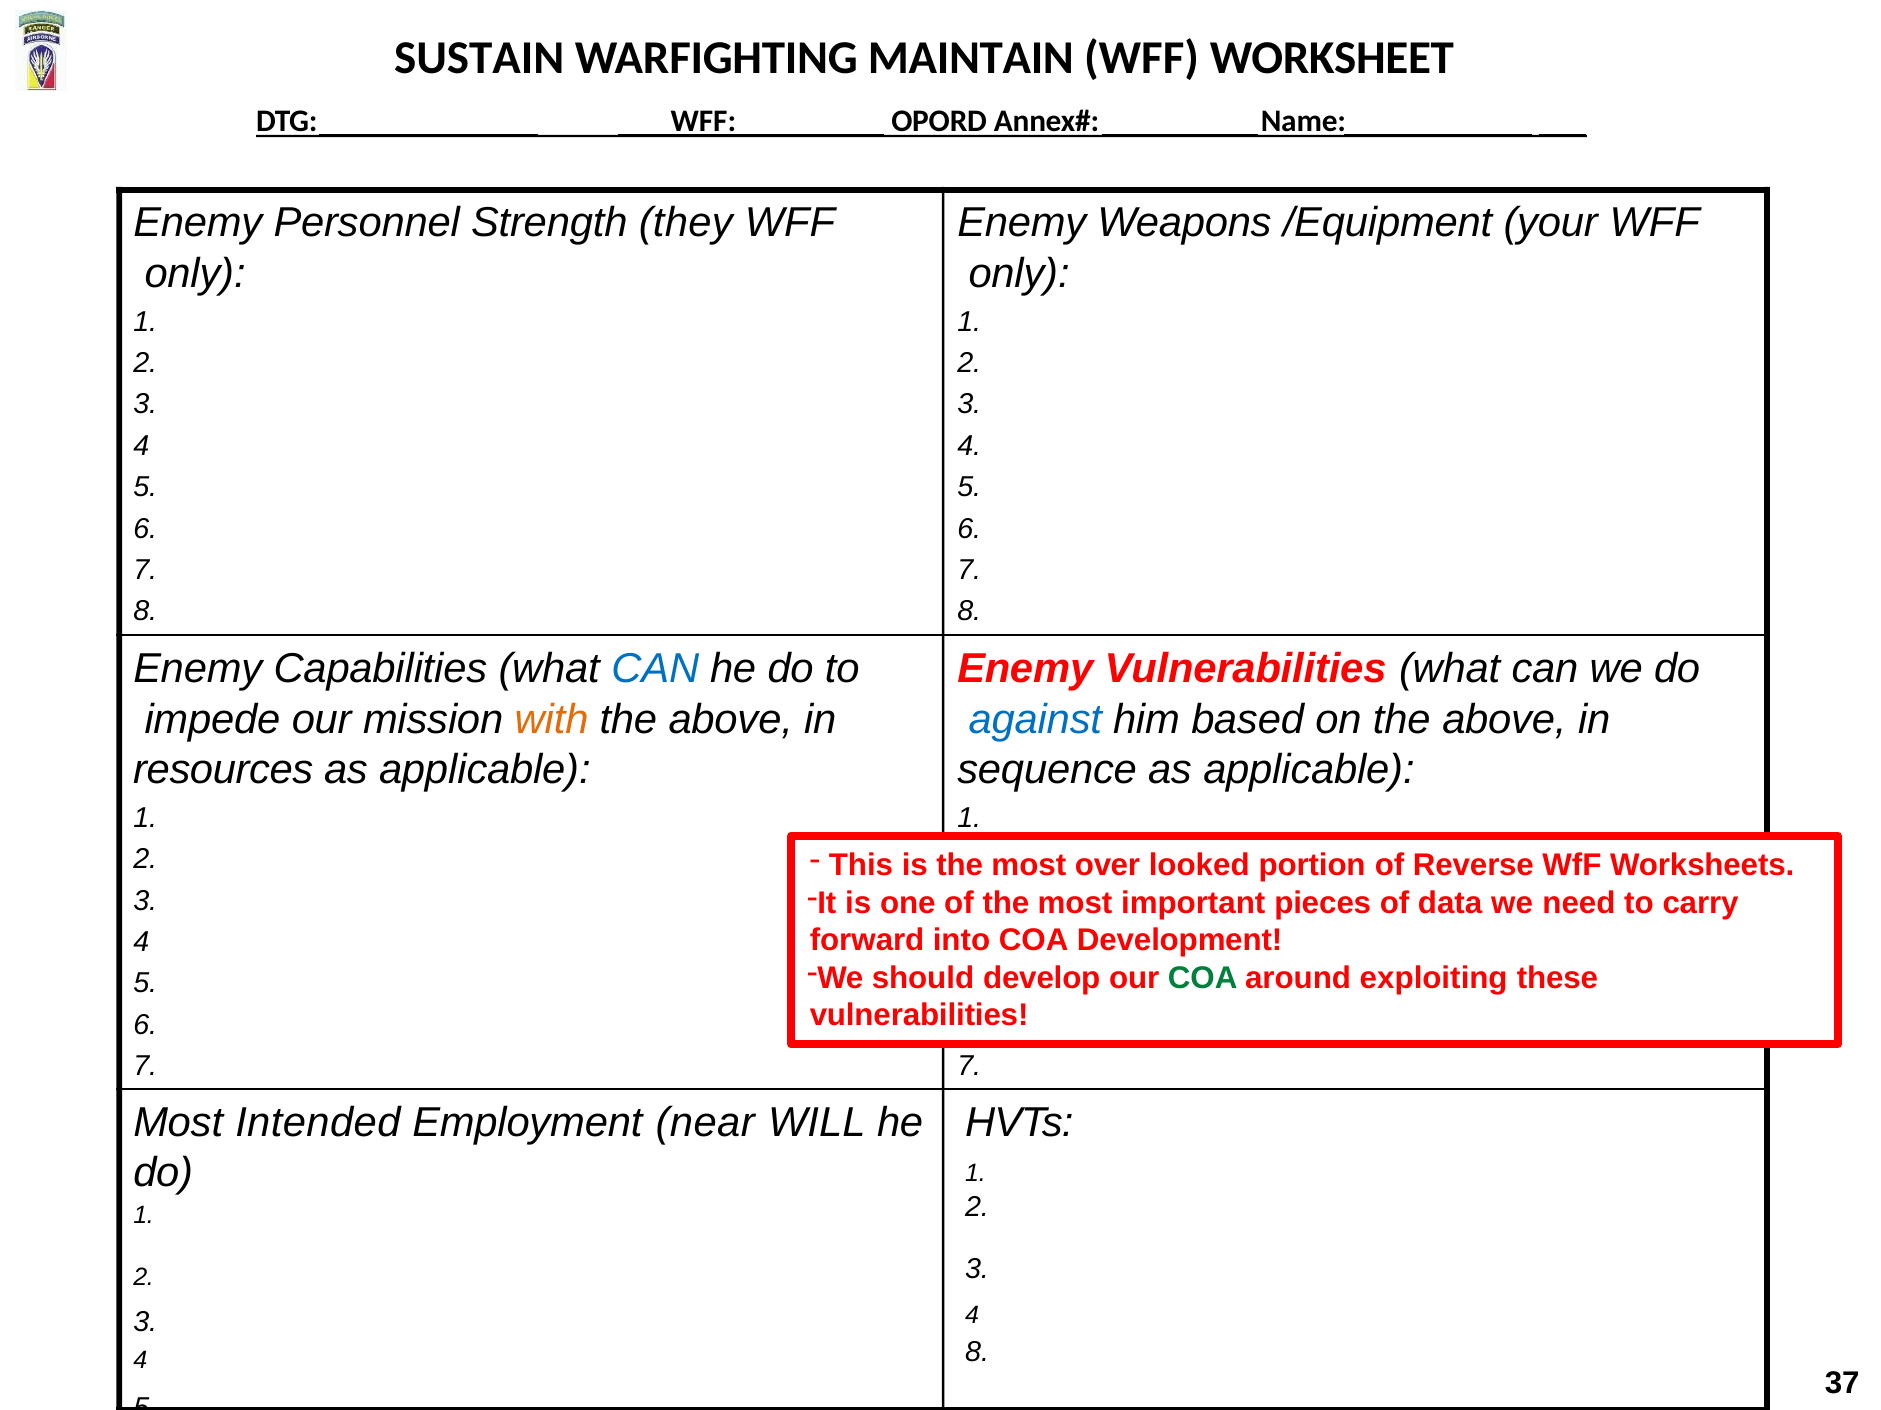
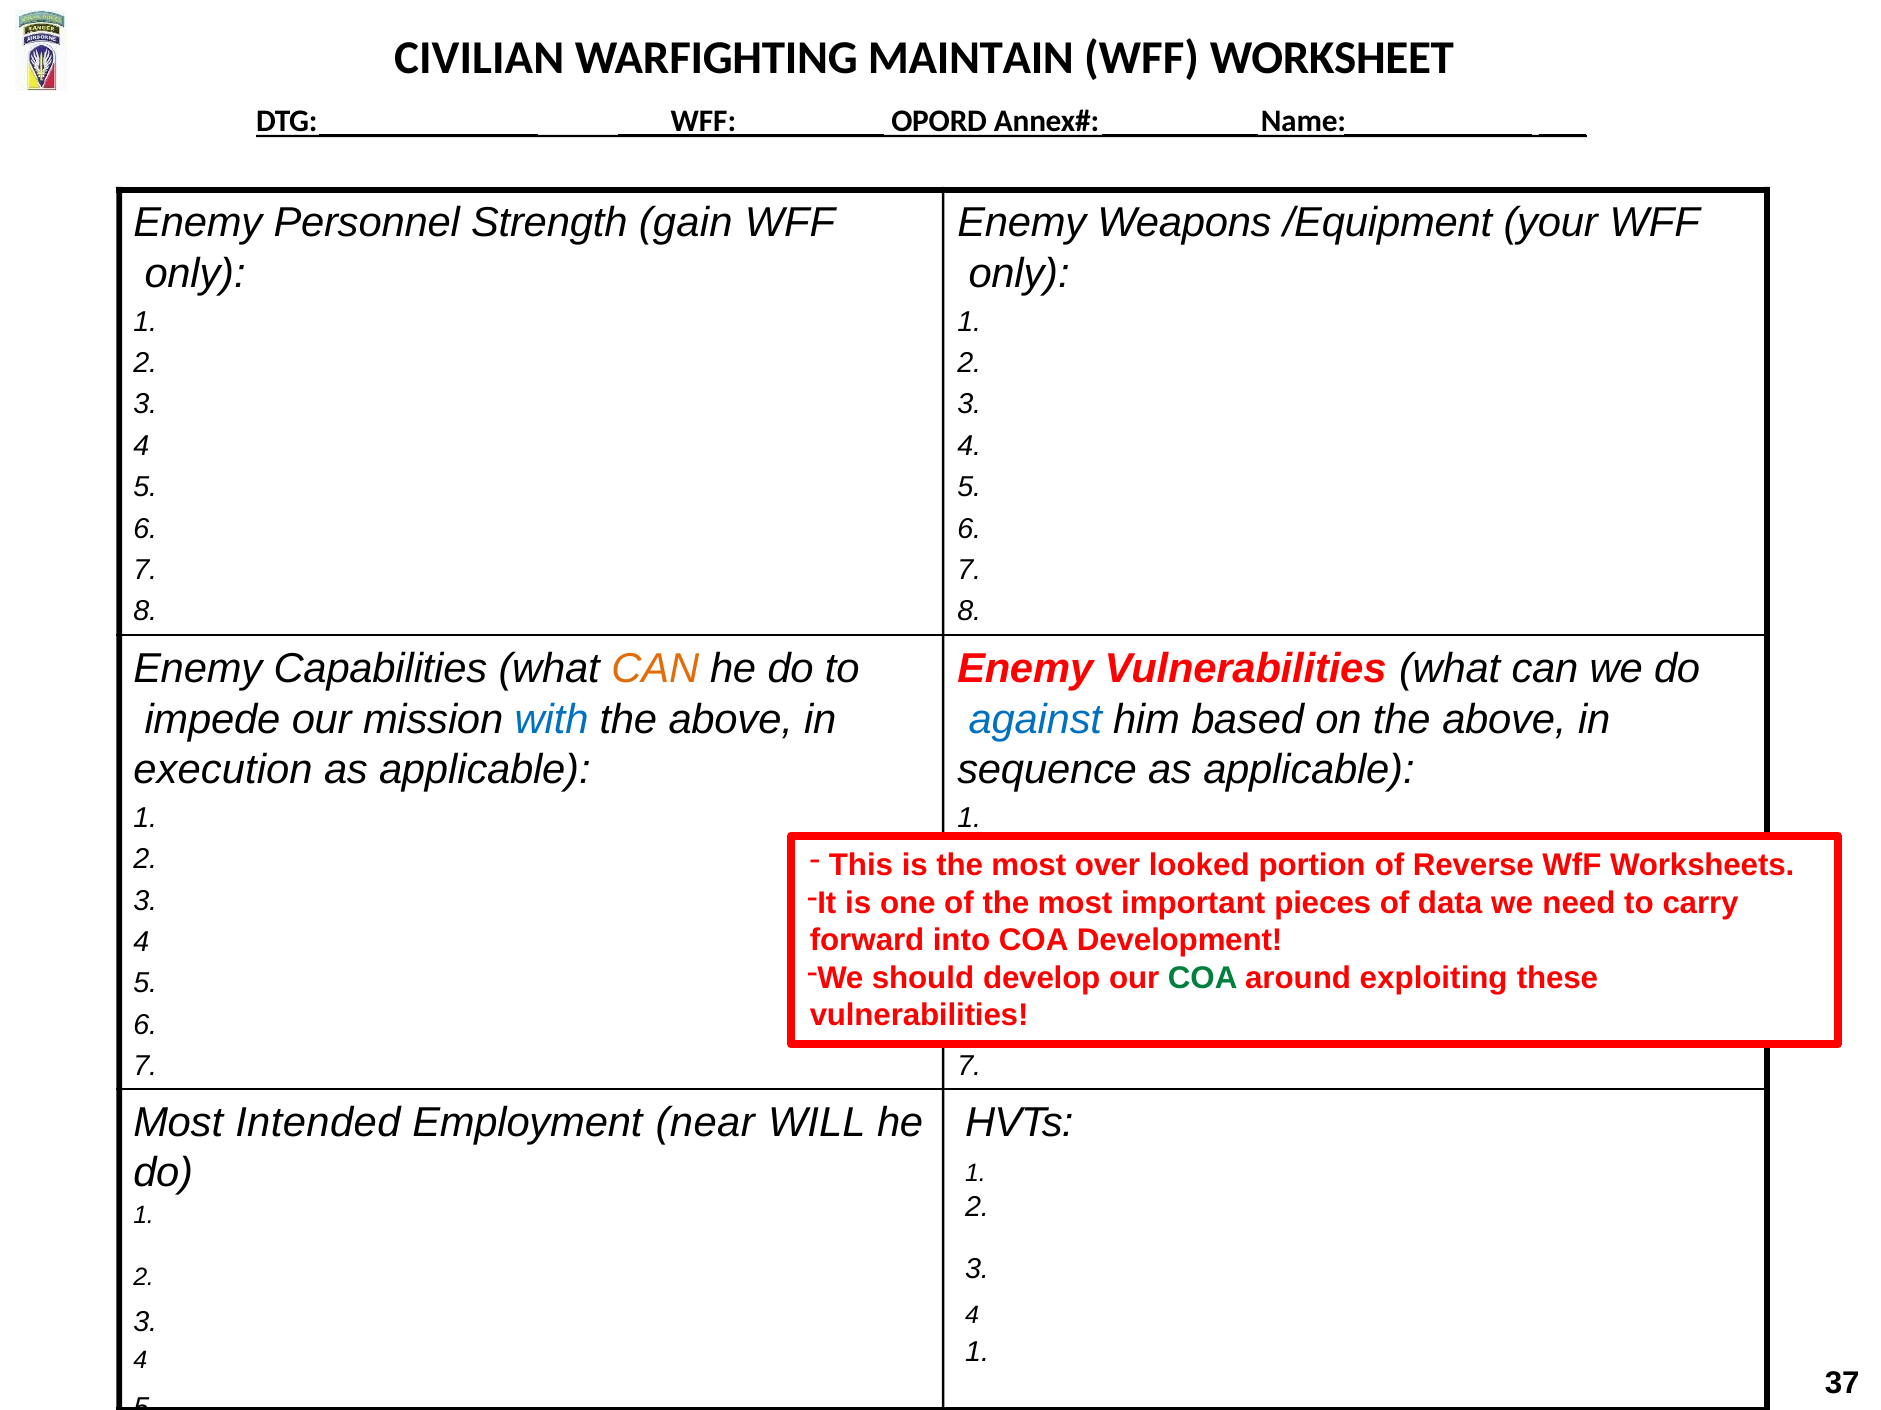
SUSTAIN: SUSTAIN -> CIVILIAN (479, 58)
they: they -> gain (686, 223)
CAN colour: blue -> orange (655, 670)
with colour: orange -> blue (552, 720)
resources: resources -> execution (223, 770)
4 8: 8 -> 1 (977, 1352)
